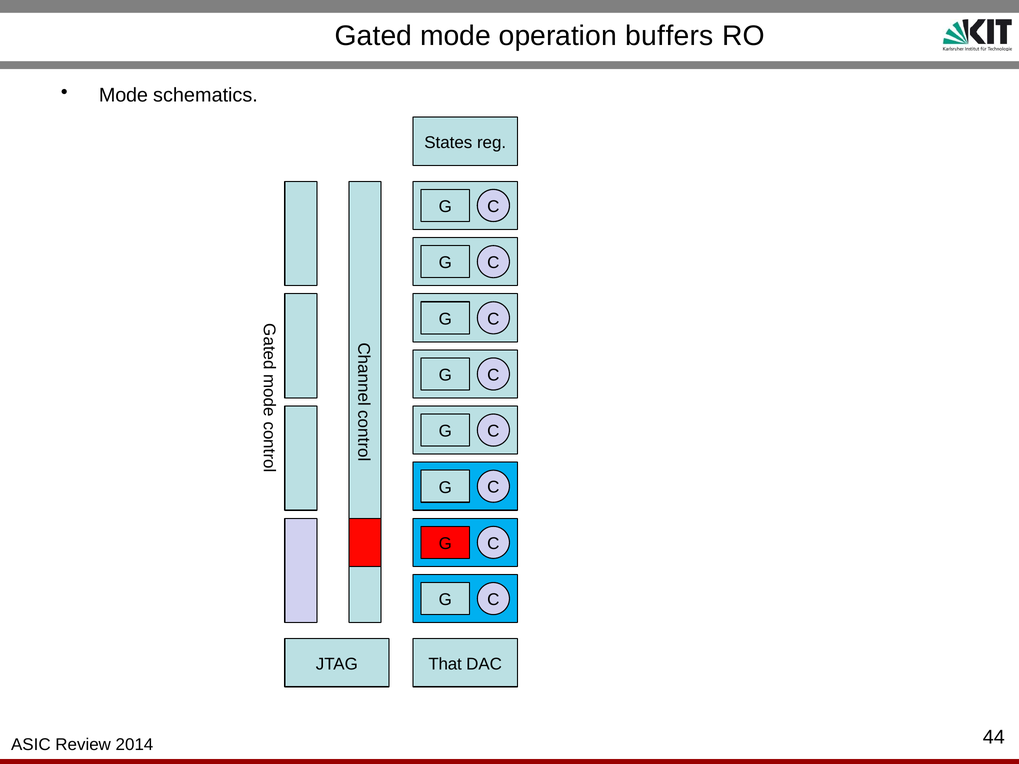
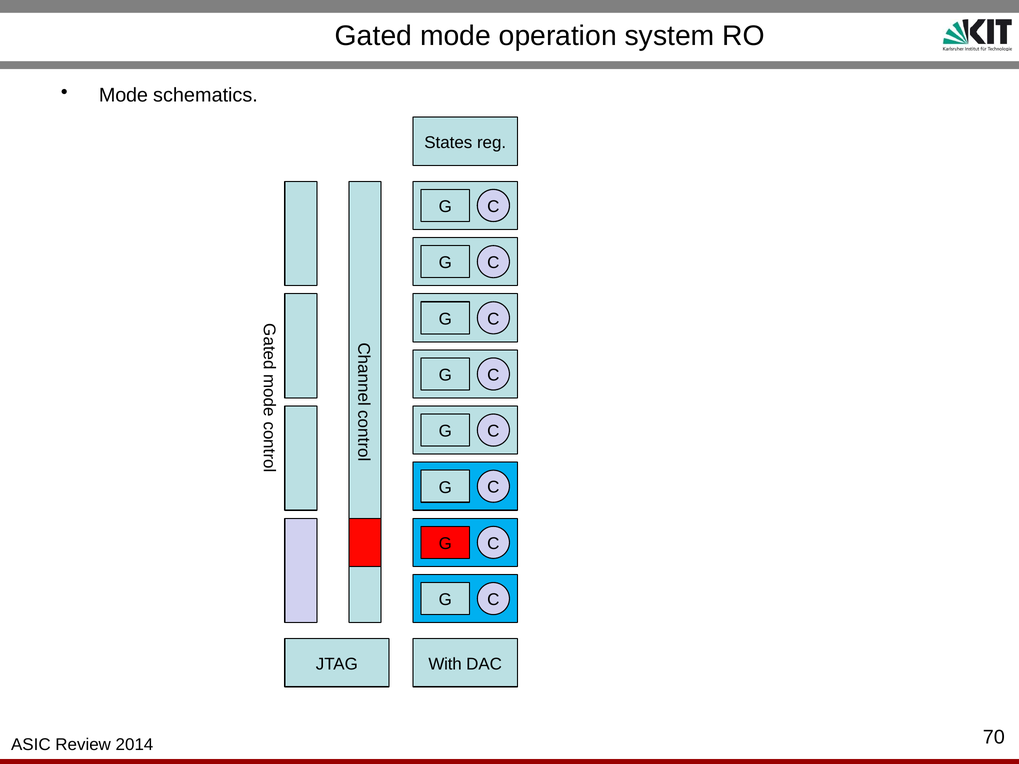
buffers: buffers -> system (670, 36)
That: That -> With (445, 664)
44: 44 -> 70 (994, 738)
